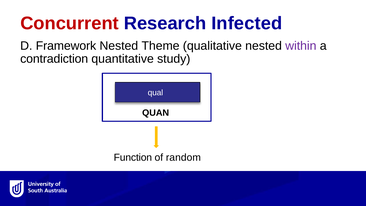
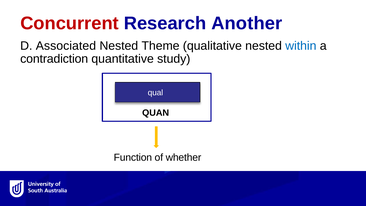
Infected: Infected -> Another (247, 23)
Framework: Framework -> Associated (66, 46)
within colour: purple -> blue (301, 46)
random: random -> whether (183, 157)
